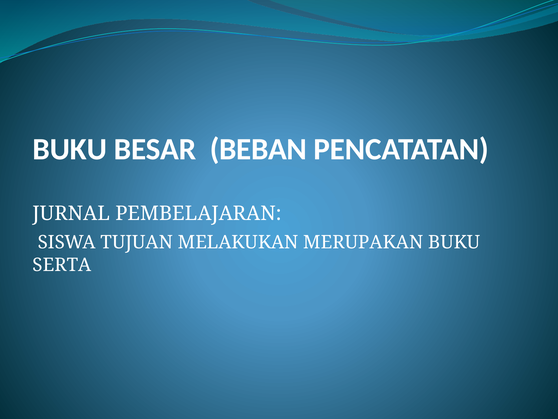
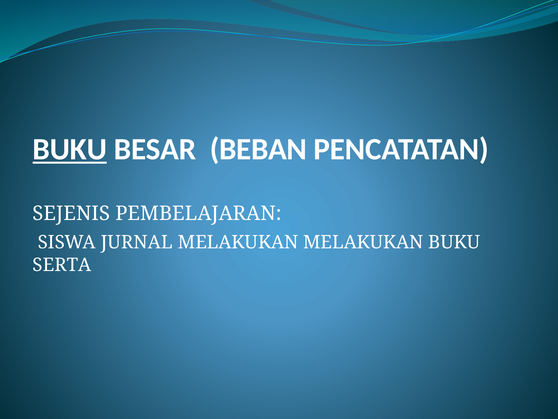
BUKU underline: none -> present (70, 149)
JURNAL: JURNAL -> SEJENIS (71, 213)
TUJUAN: TUJUAN -> JURNAL (137, 242)
MELAKUKAN MERUPAKAN: MERUPAKAN -> MELAKUKAN (363, 242)
